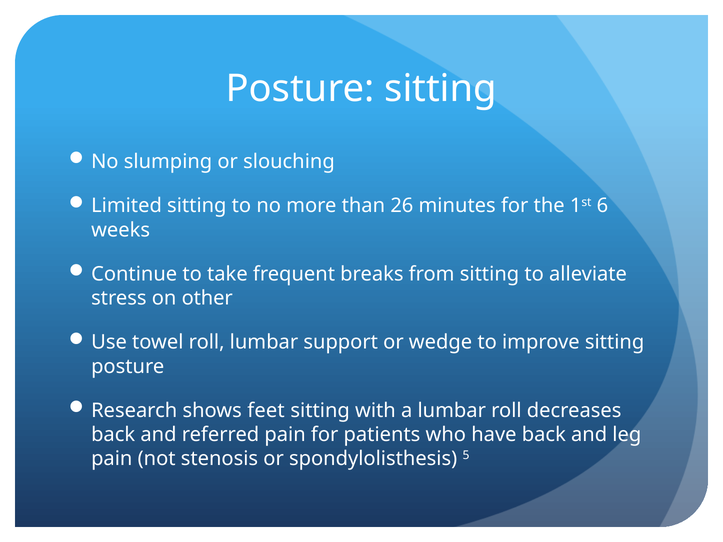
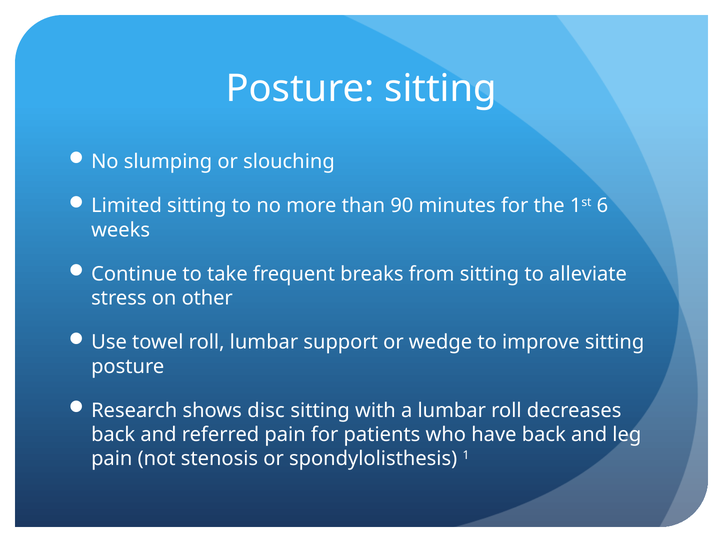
26: 26 -> 90 (402, 206)
feet: feet -> disc (266, 411)
5: 5 -> 1 (466, 456)
